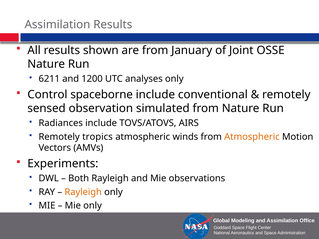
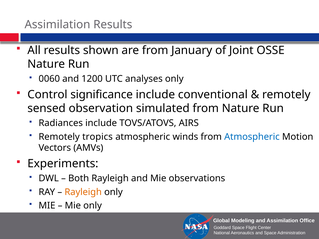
6211: 6211 -> 0060 (49, 79)
spaceborne: spaceborne -> significance (102, 95)
Atmospheric colour: orange -> blue (252, 137)
